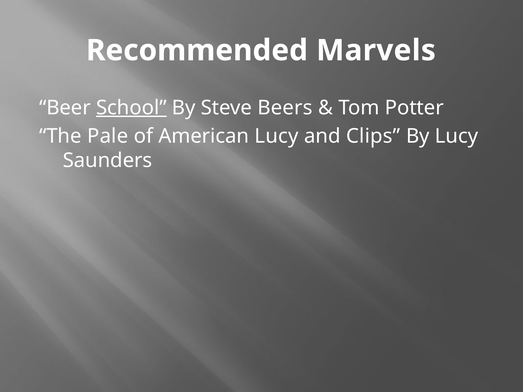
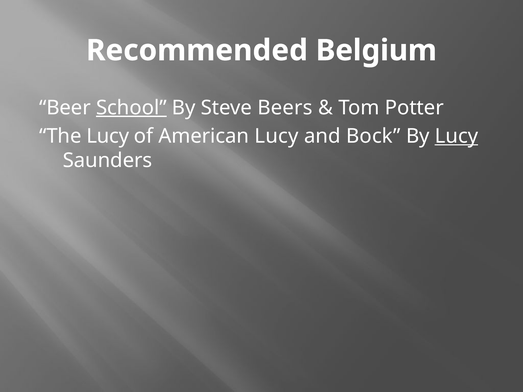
Marvels: Marvels -> Belgium (376, 50)
The Pale: Pale -> Lucy (108, 136)
Clips: Clips -> Bock (373, 136)
Lucy underline: none -> present (456, 136)
